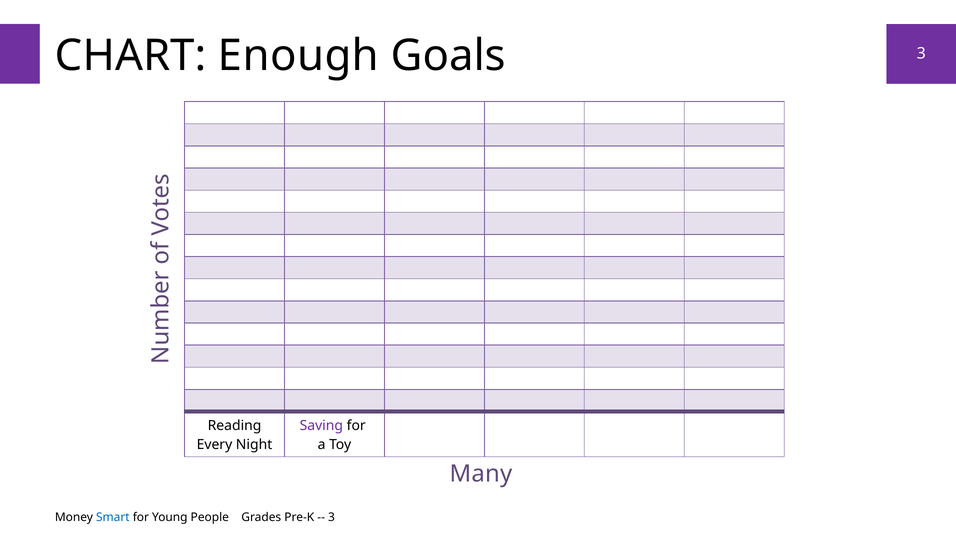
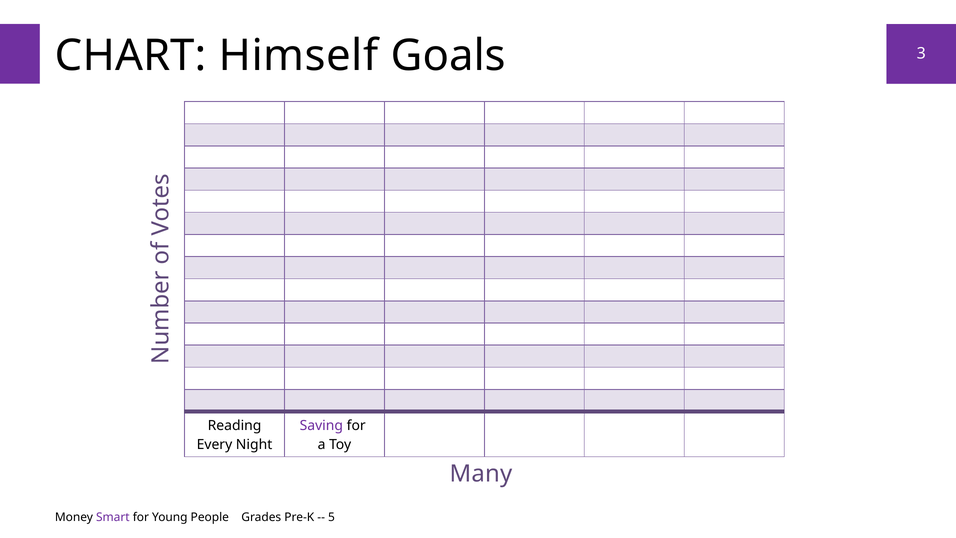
Enough: Enough -> Himself (298, 56)
Smart colour: blue -> purple (113, 517)
3: 3 -> 5 (332, 517)
